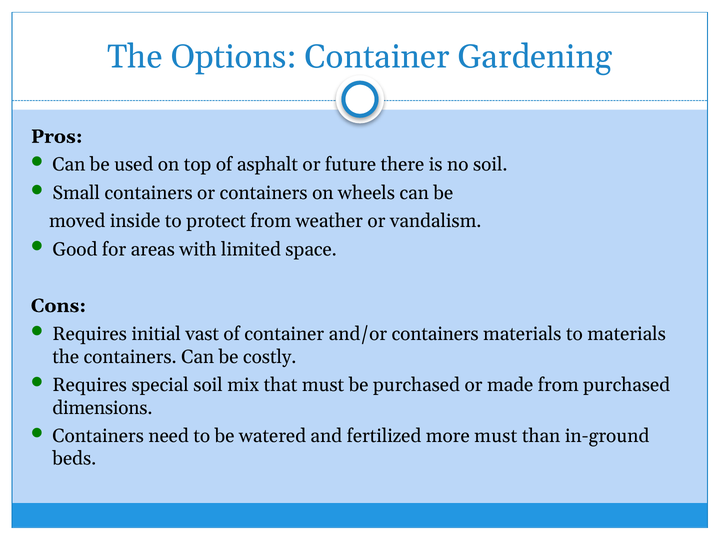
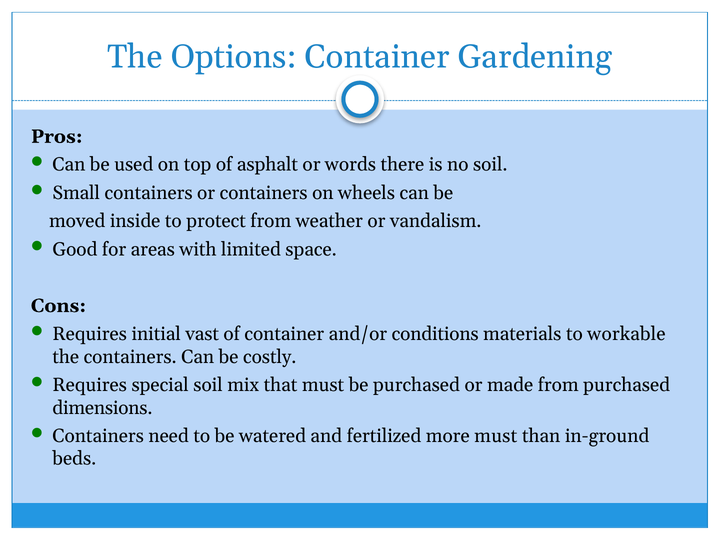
future: future -> words (351, 165)
and/or containers: containers -> conditions (435, 334)
to materials: materials -> workable (627, 334)
